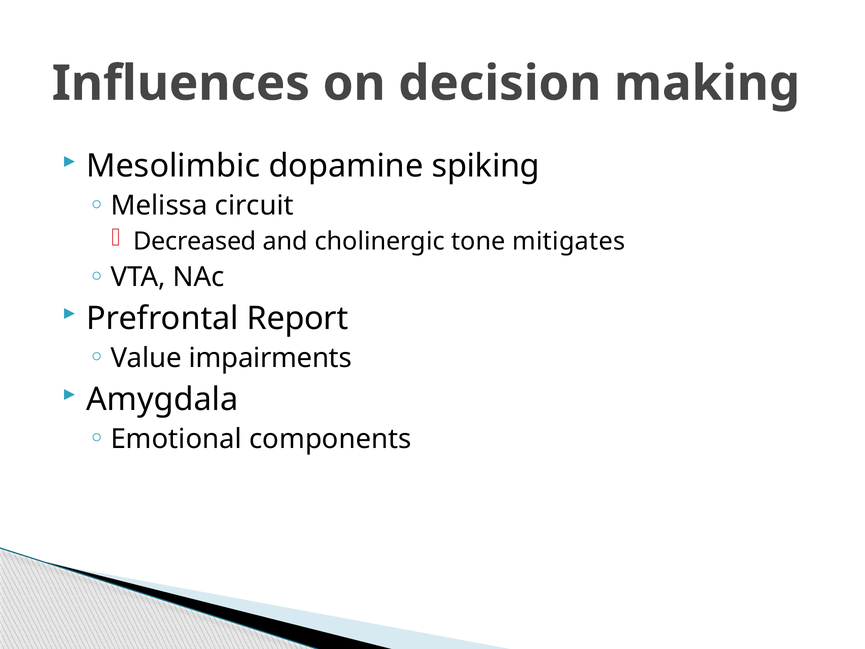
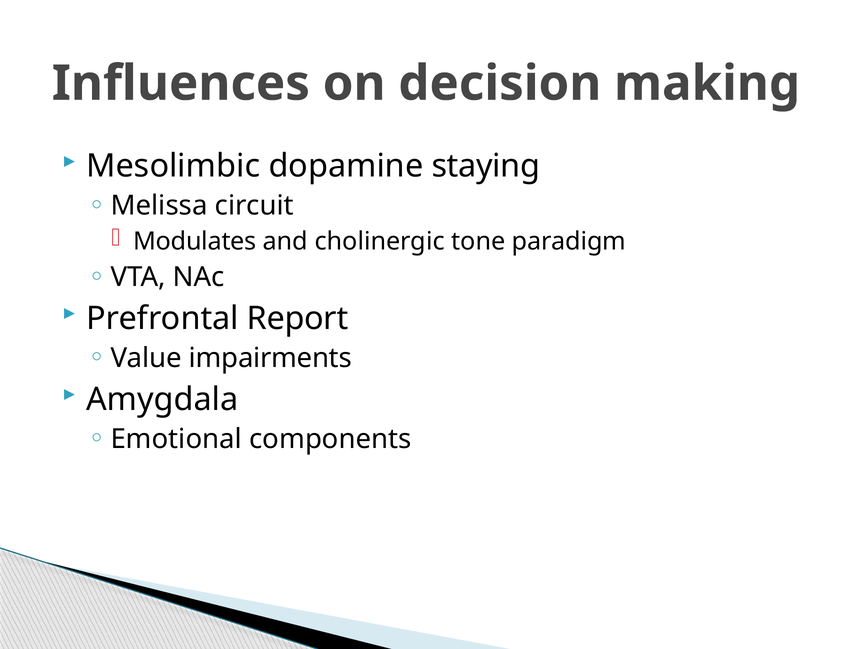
spiking: spiking -> staying (486, 166)
Decreased: Decreased -> Modulates (195, 241)
mitigates: mitigates -> paradigm (569, 241)
